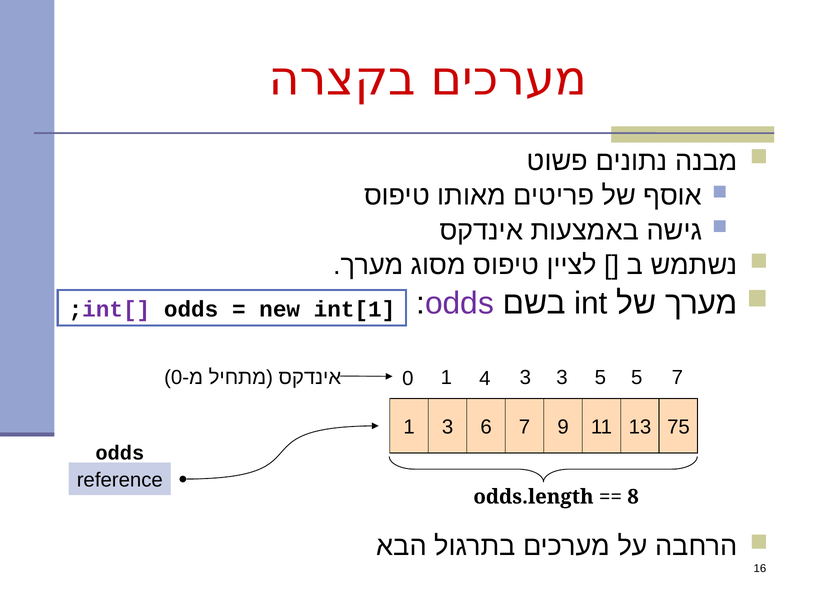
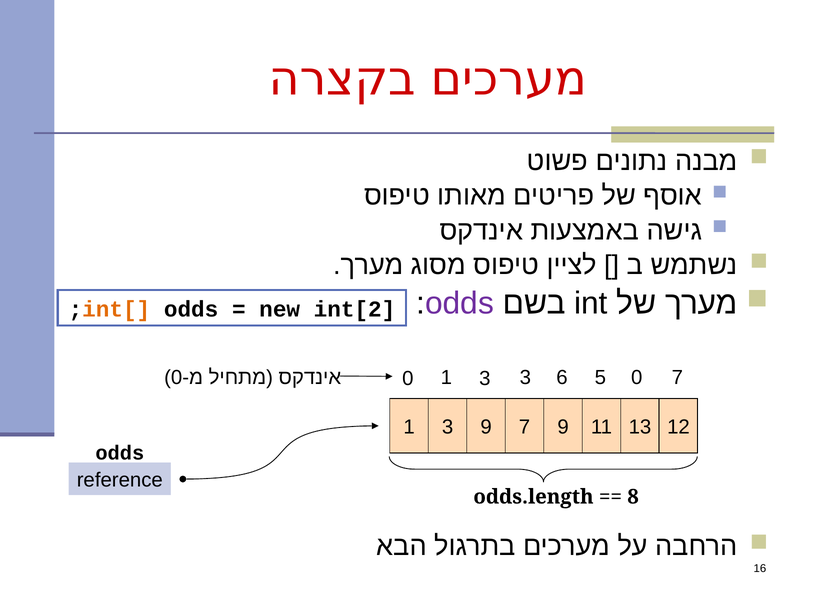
int[ colour: purple -> orange (116, 310)
int[1: int[1 -> int[2 (354, 310)
0 1 4: 4 -> 3 (485, 379)
3 3: 3 -> 6 (562, 378)
5 5: 5 -> 0 (637, 378)
3 6: 6 -> 9 (486, 427)
75: 75 -> 12 (678, 427)
